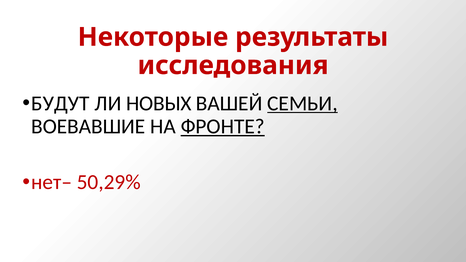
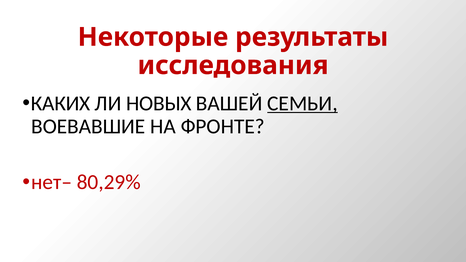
БУДУТ: БУДУТ -> КАКИХ (61, 103)
ФРОНТЕ underline: present -> none (223, 126)
50,29%: 50,29% -> 80,29% (109, 182)
